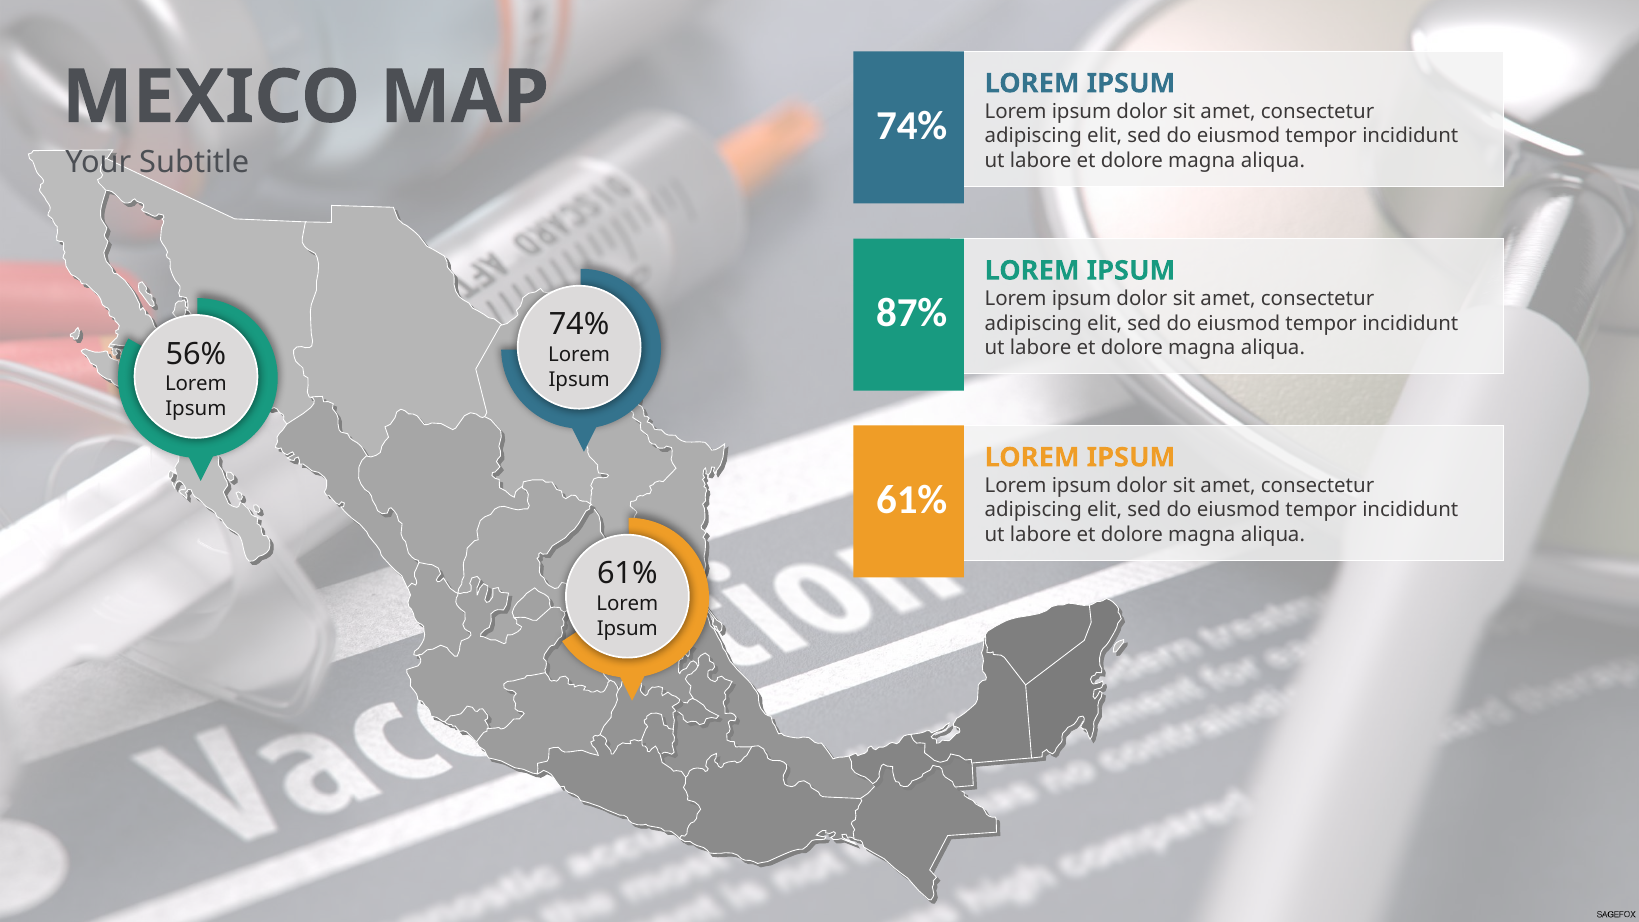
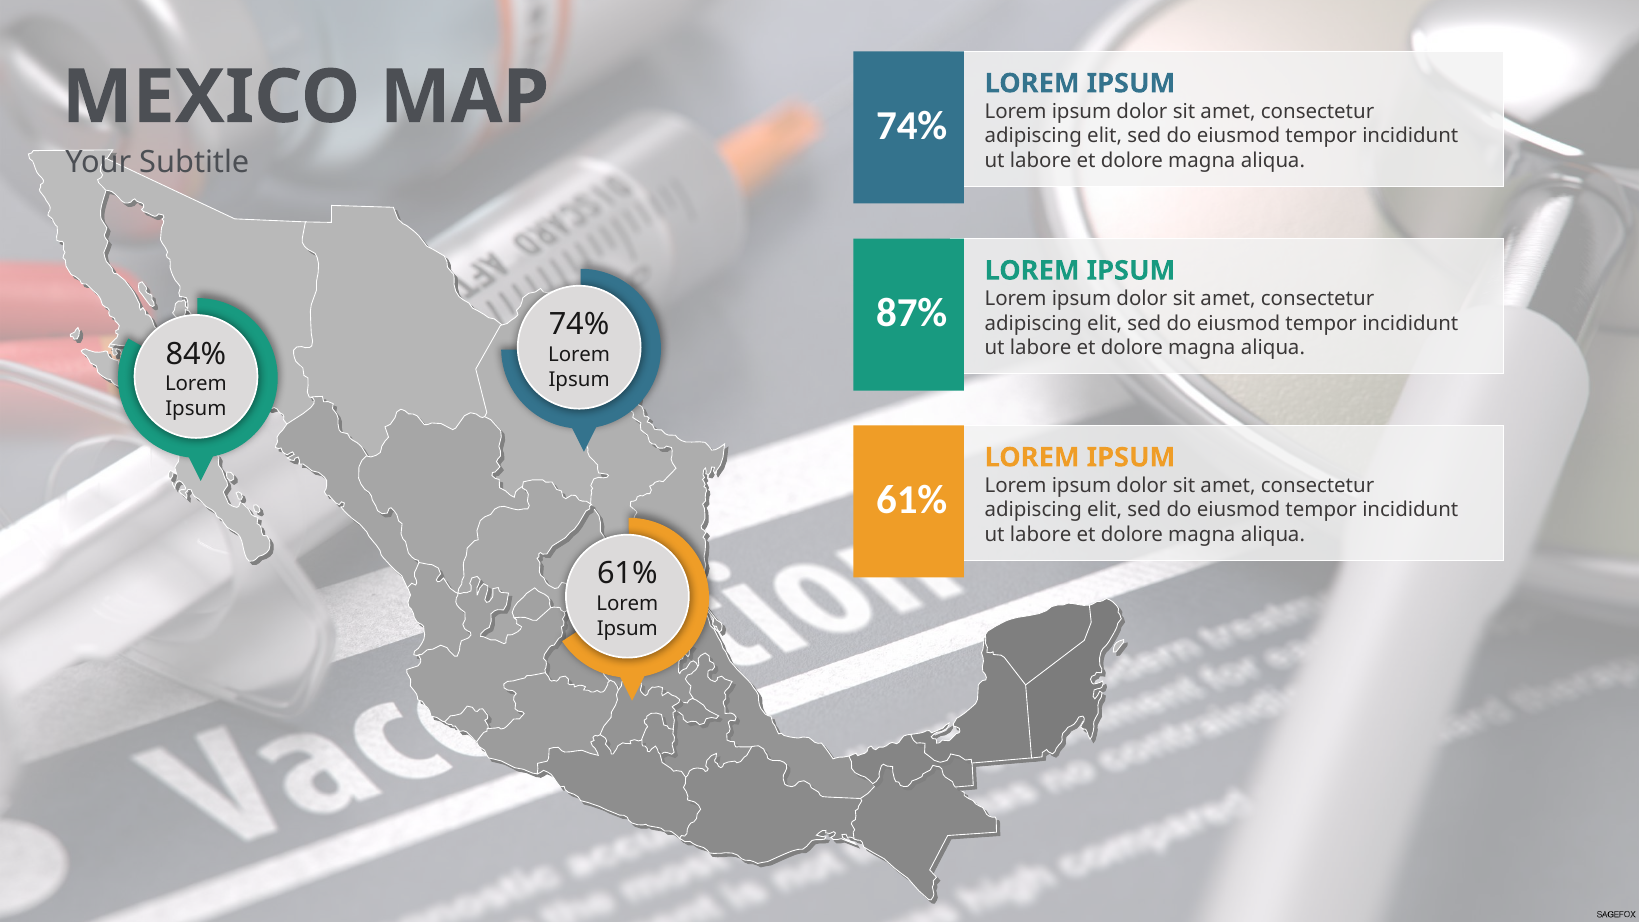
56%: 56% -> 84% (196, 354)
